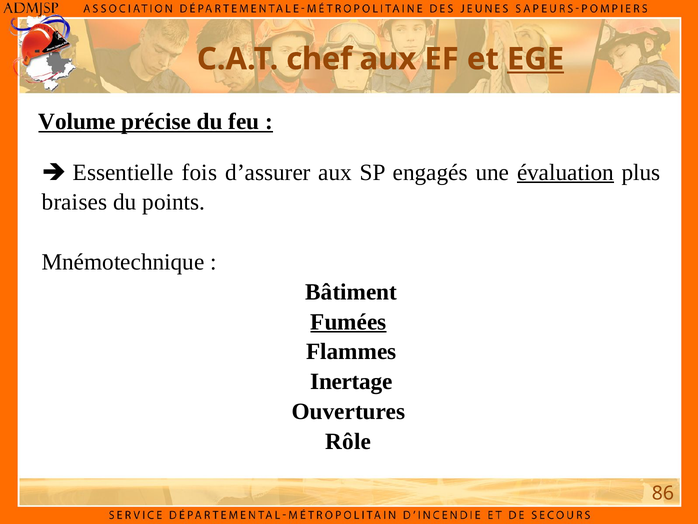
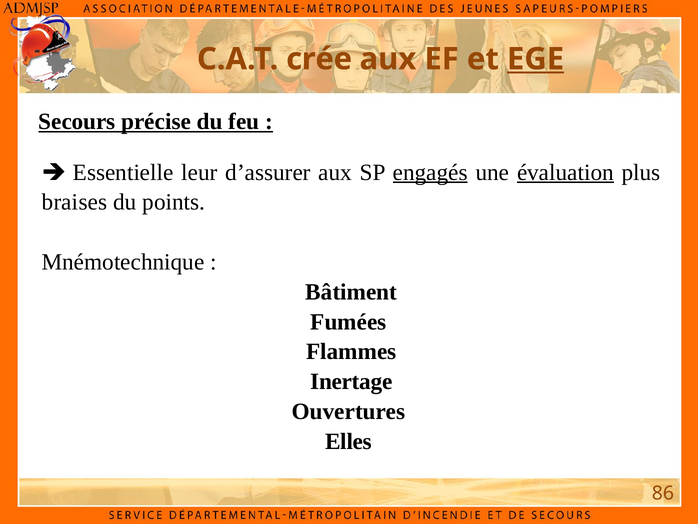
chef: chef -> crée (319, 59)
Volume: Volume -> Secours (77, 121)
fois: fois -> leur (199, 172)
engagés underline: none -> present (430, 172)
Fumées underline: present -> none (348, 322)
Rôle: Rôle -> Elles (349, 441)
